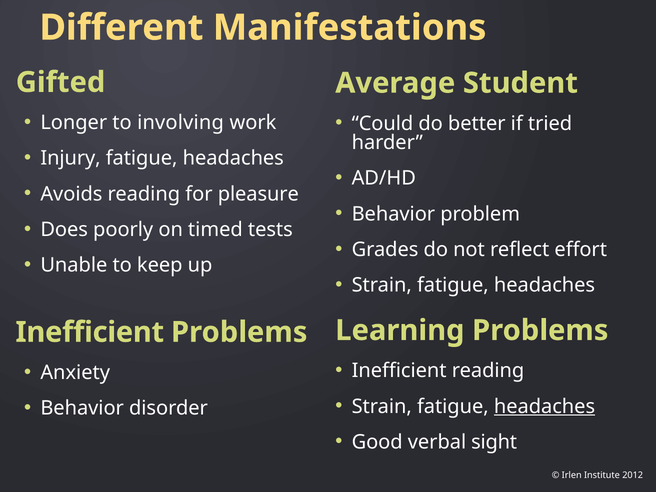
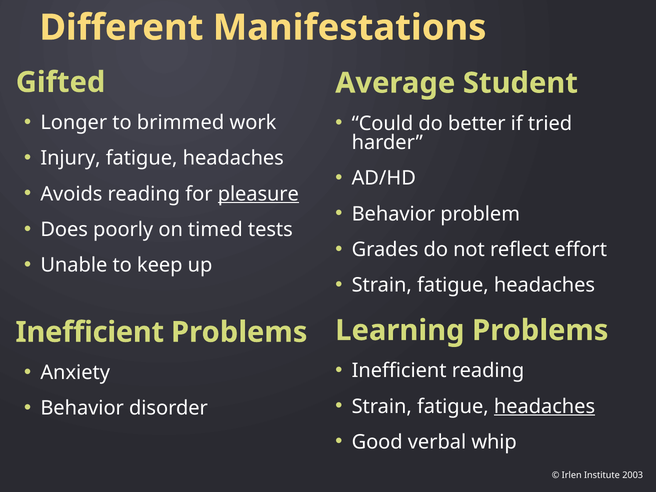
involving: involving -> brimmed (181, 123)
pleasure underline: none -> present (258, 194)
sight: sight -> whip (494, 442)
2012: 2012 -> 2003 (633, 475)
